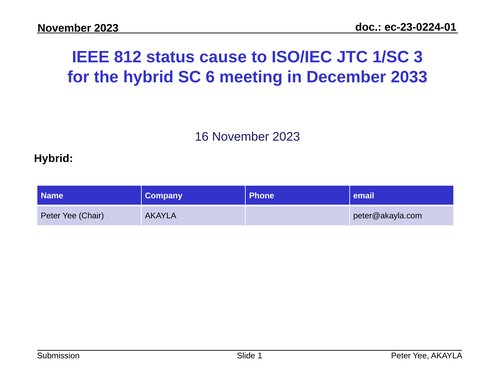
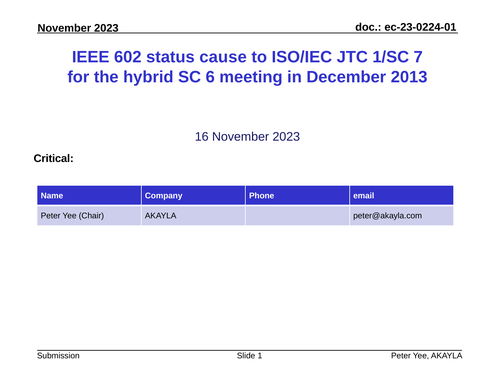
812: 812 -> 602 (128, 57)
3: 3 -> 7 (418, 57)
2033: 2033 -> 2013 (409, 77)
Hybrid: Hybrid -> Critical (54, 159)
